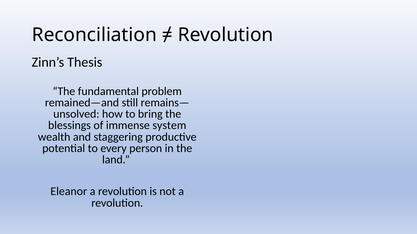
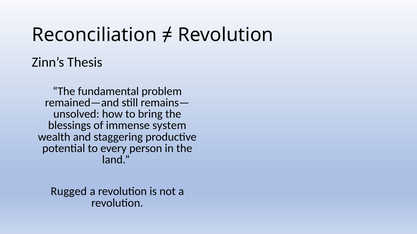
Eleanor: Eleanor -> Rugged (69, 192)
